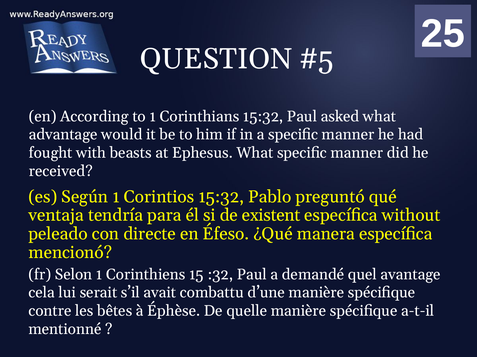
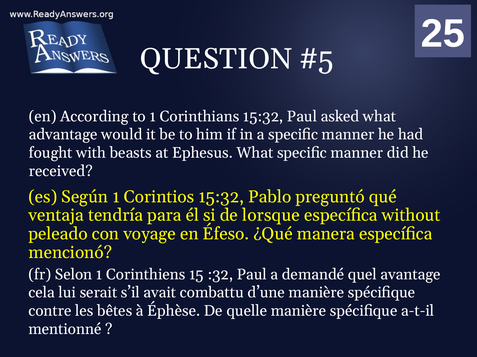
existent: existent -> lorsque (271, 216)
directe: directe -> voyage (150, 234)
